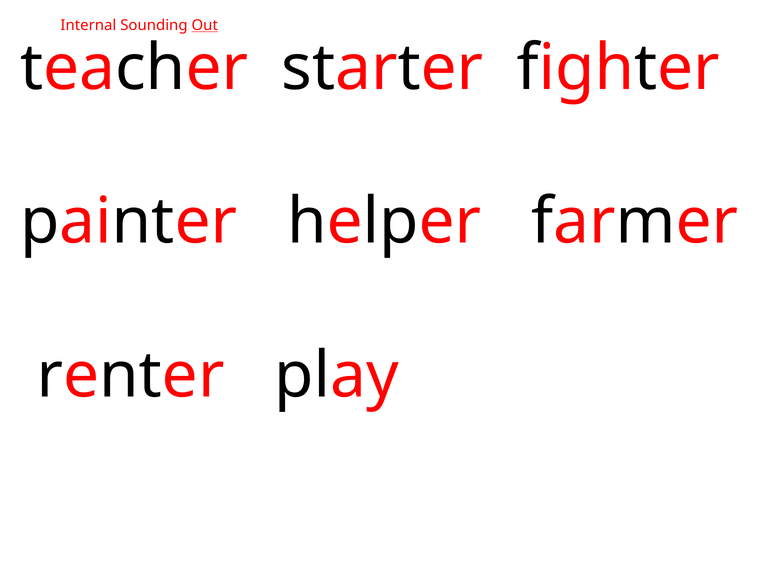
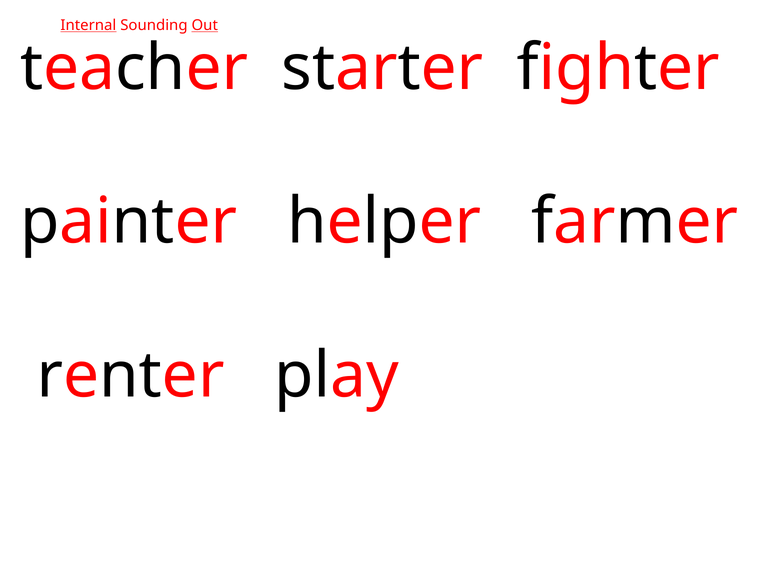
Internal underline: none -> present (88, 25)
